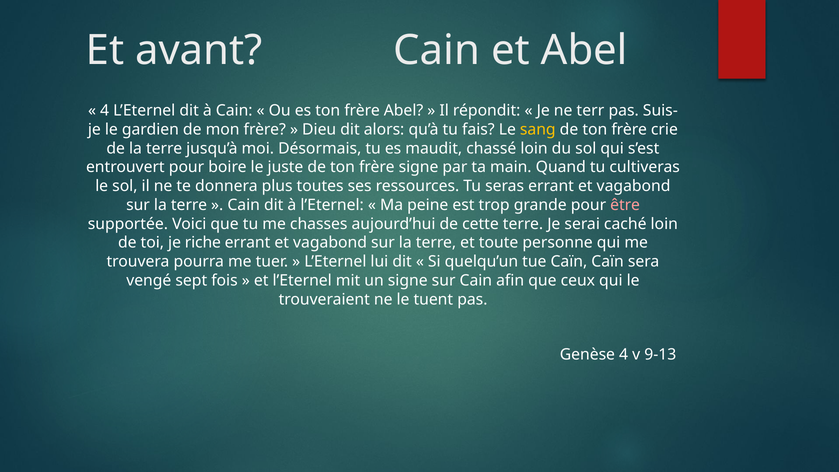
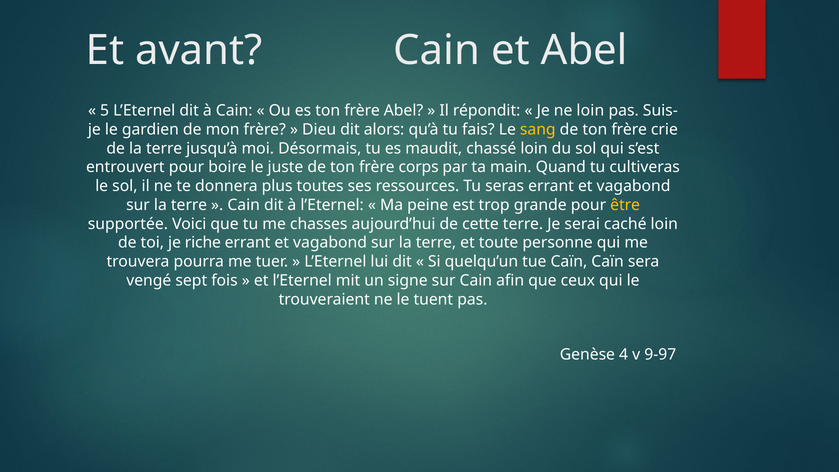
4: 4 -> 5 (105, 111)
ne terr: terr -> loin (590, 111)
frère signe: signe -> corps (419, 167)
être colour: pink -> yellow (625, 205)
9-13: 9-13 -> 9-97 (660, 355)
